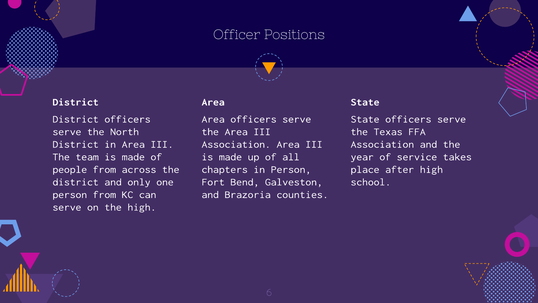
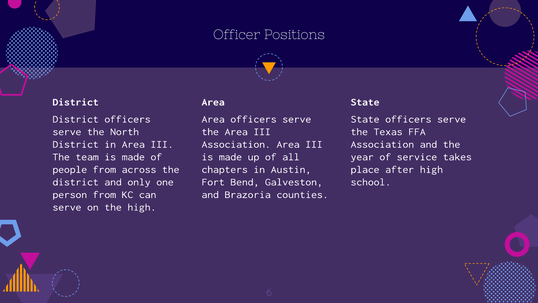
in Person: Person -> Austin (291, 169)
